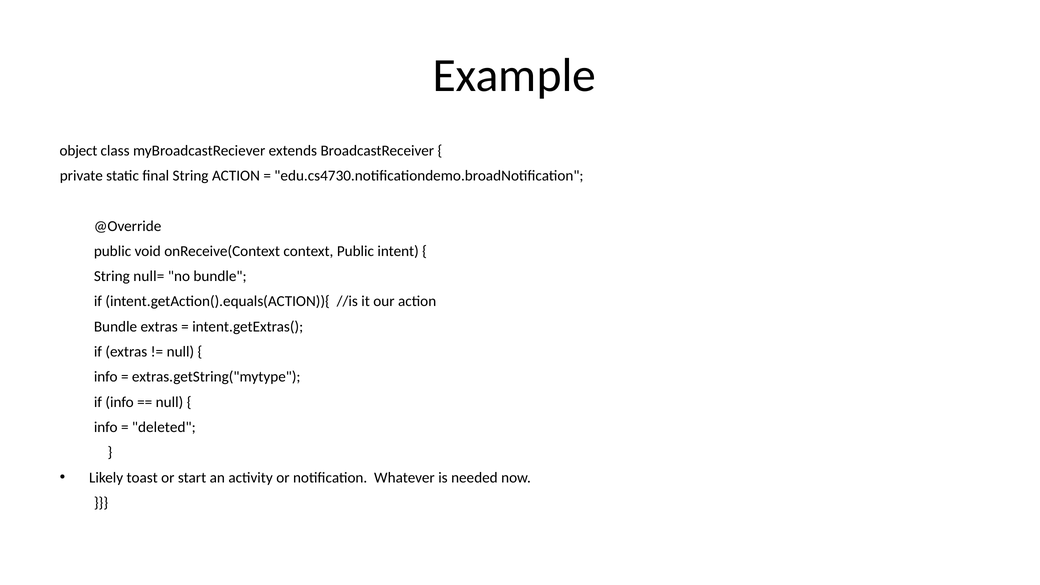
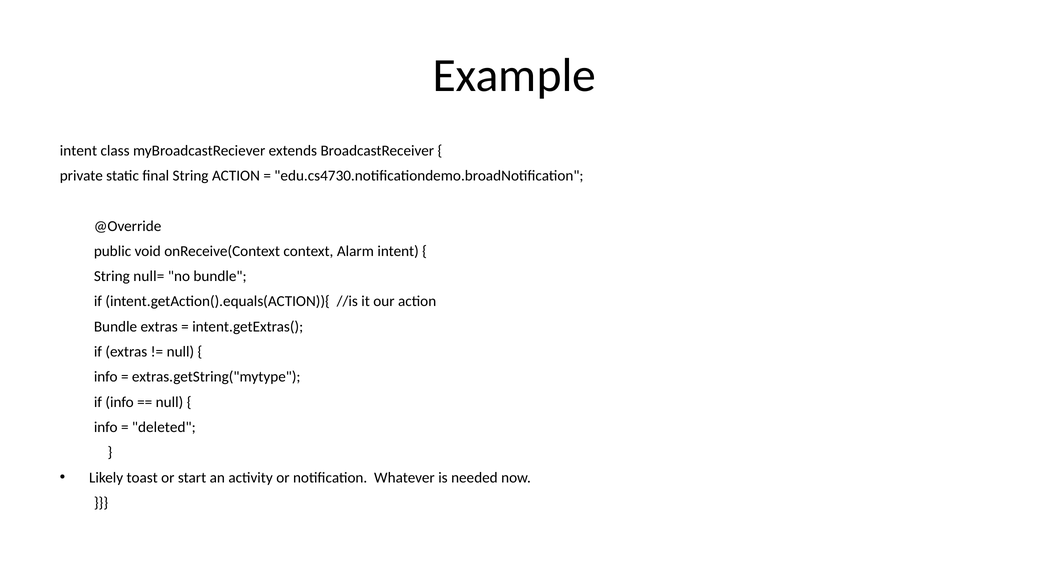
object: object -> intent (78, 151)
context Public: Public -> Alarm (355, 251)
